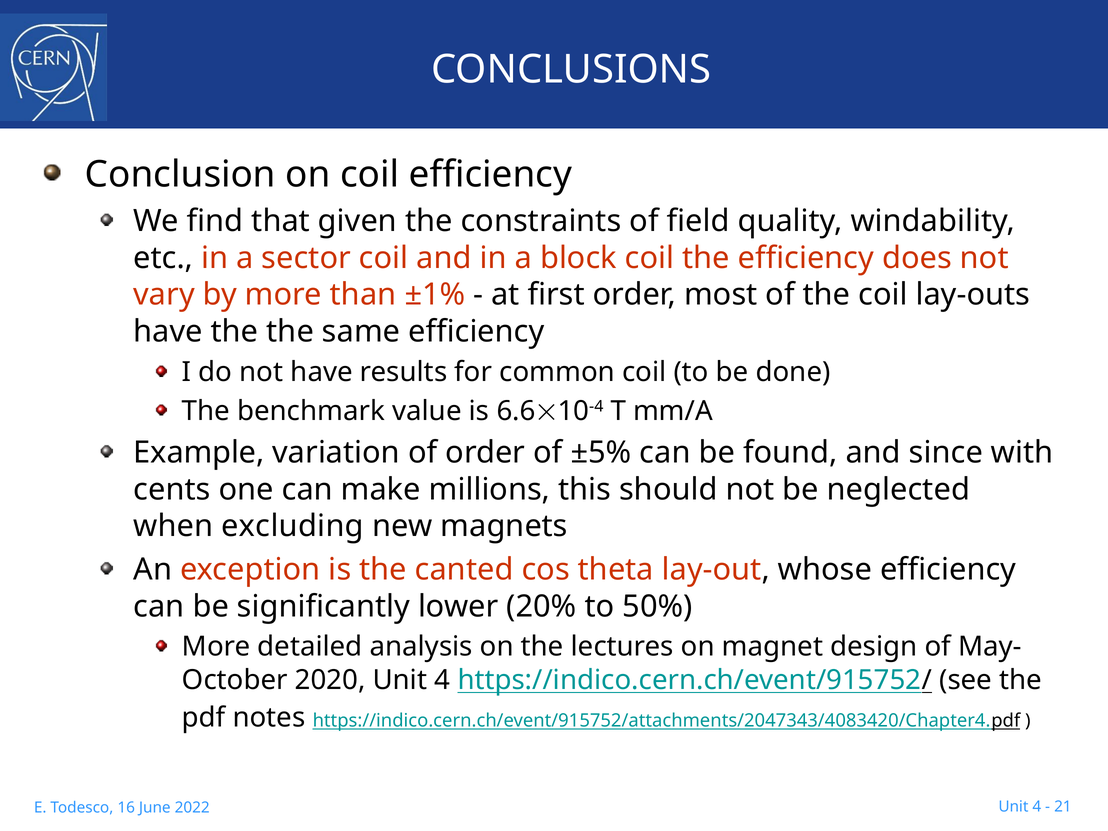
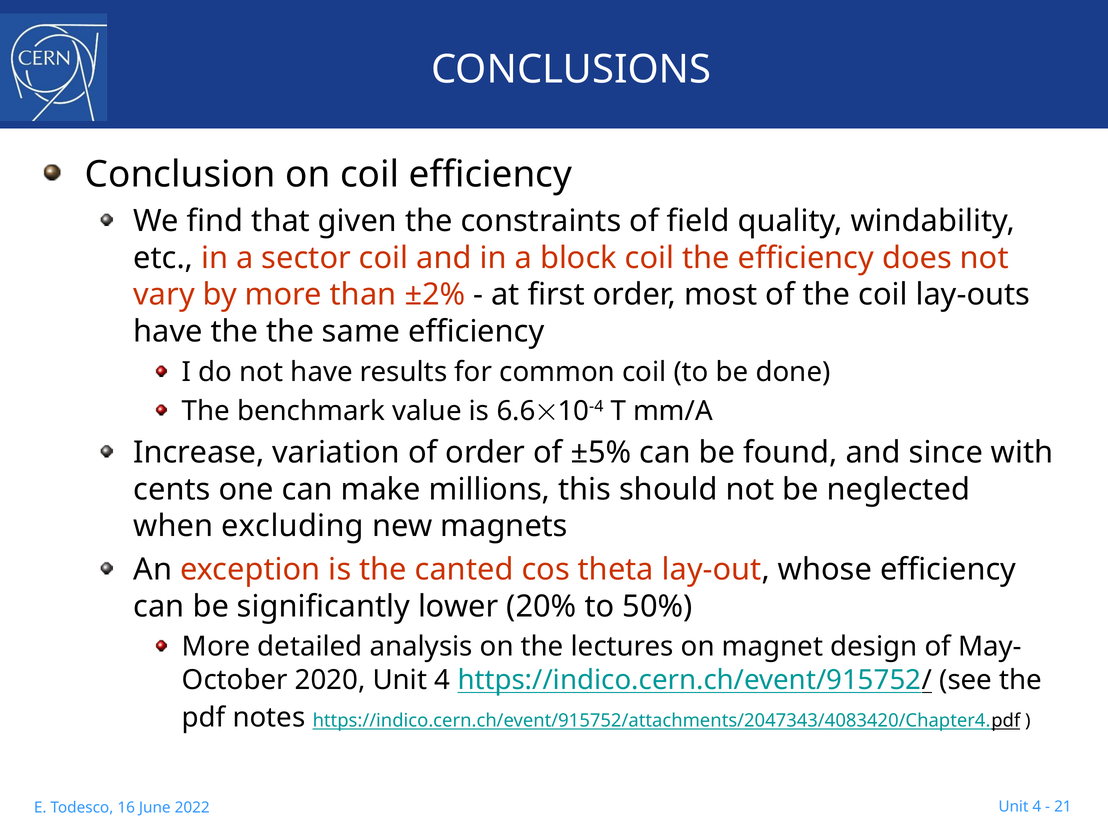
±1%: ±1% -> ±2% (435, 295)
Example: Example -> Increase (199, 452)
